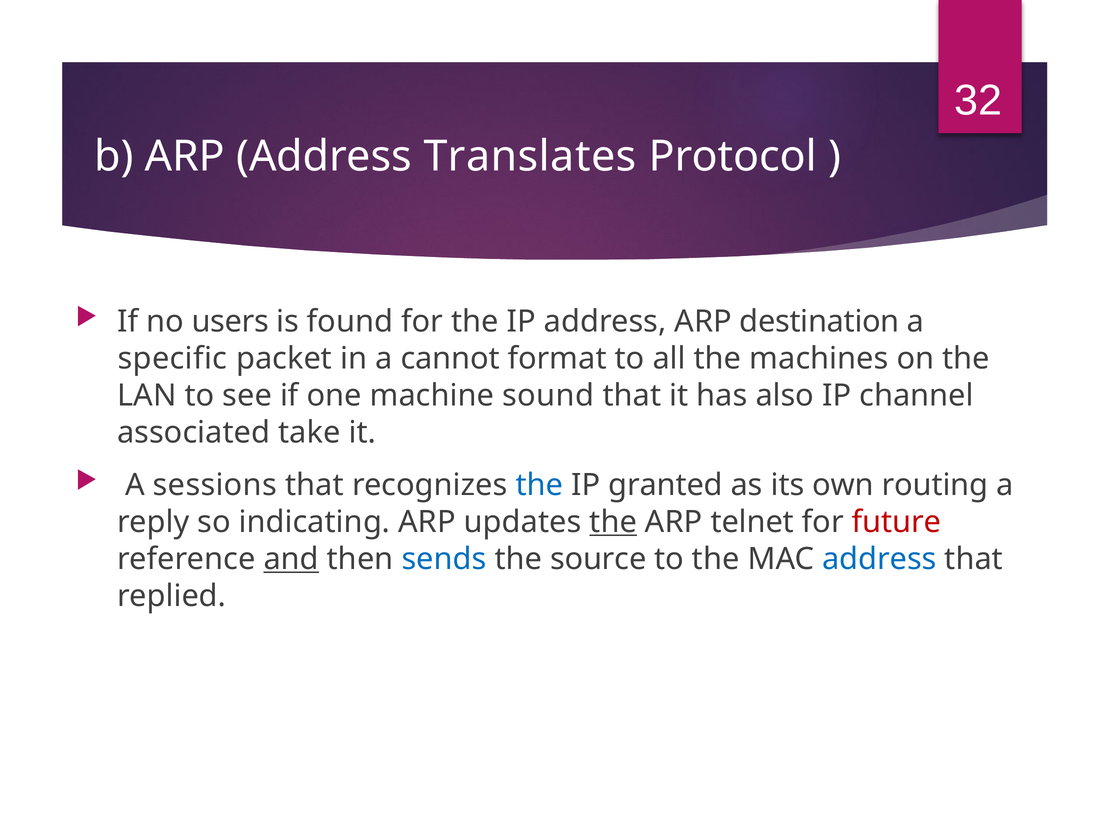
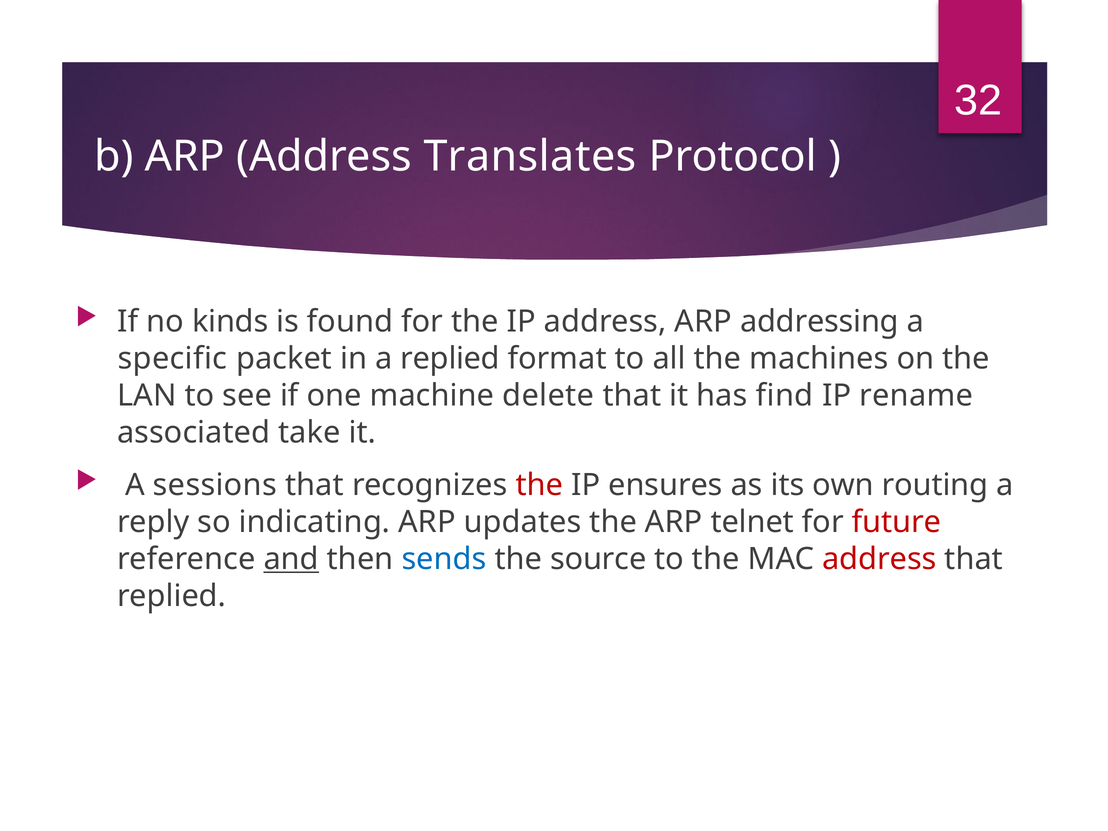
users: users -> kinds (230, 322)
destination: destination -> addressing (819, 322)
a cannot: cannot -> replied (450, 359)
sound: sound -> delete (548, 396)
also: also -> find (785, 396)
channel: channel -> rename (916, 396)
the colour: blue -> red (539, 485)
granted: granted -> ensures (665, 485)
the underline: present -> none (613, 522)
address colour: blue -> red (879, 559)
